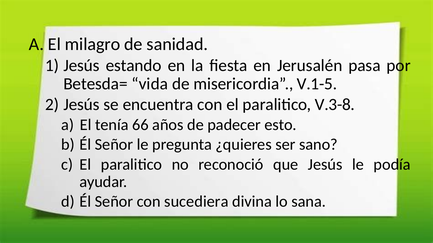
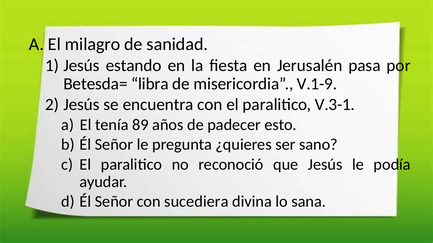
vida: vida -> libra (150, 84)
V.1-5: V.1-5 -> V.1-9 (317, 84)
V.3-8: V.3-8 -> V.3-1 (335, 105)
66: 66 -> 89 (140, 125)
